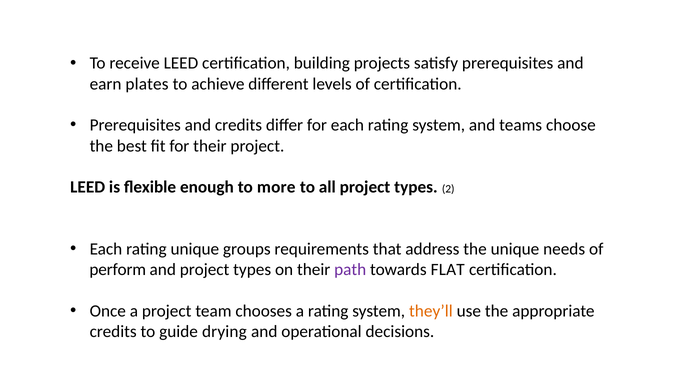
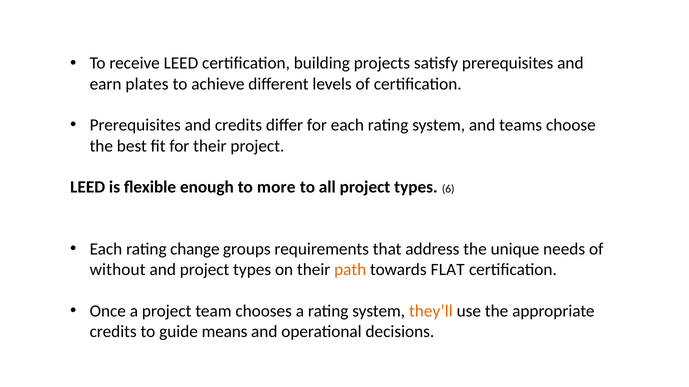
2: 2 -> 6 (448, 189)
rating unique: unique -> change (195, 249)
perform: perform -> without (118, 270)
path colour: purple -> orange (350, 270)
drying: drying -> means (225, 332)
